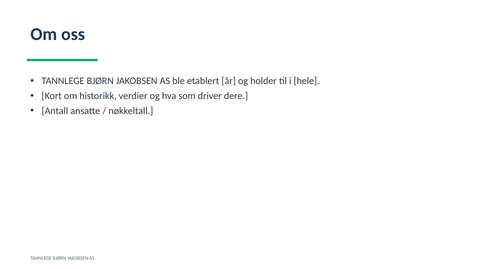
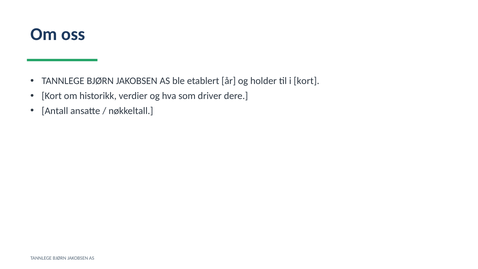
i hele: hele -> kort (307, 81)
